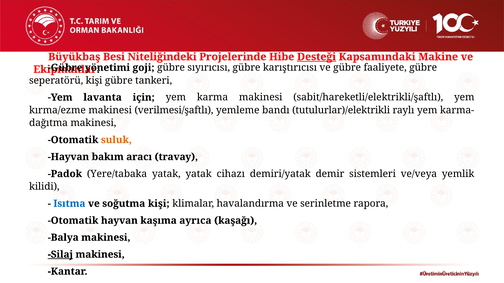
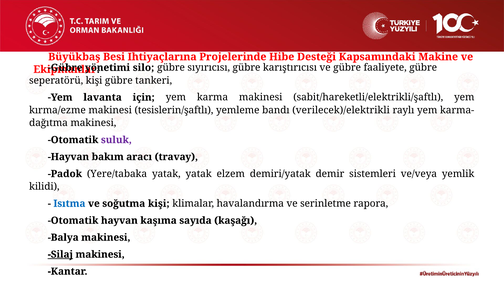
Niteliğindeki: Niteliğindeki -> Ihtiyaçlarına (162, 57)
Desteği underline: present -> none (317, 57)
goji: goji -> silo (144, 68)
verilmesi/şaftlı: verilmesi/şaftlı -> tesislerin/şaftlı (174, 110)
tutulurlar)/elektrikli: tutulurlar)/elektrikli -> verilecek)/elektrikli (341, 110)
suluk colour: orange -> purple (116, 140)
cihazı: cihazı -> elzem (231, 174)
ayrıca: ayrıca -> sayıda (195, 221)
